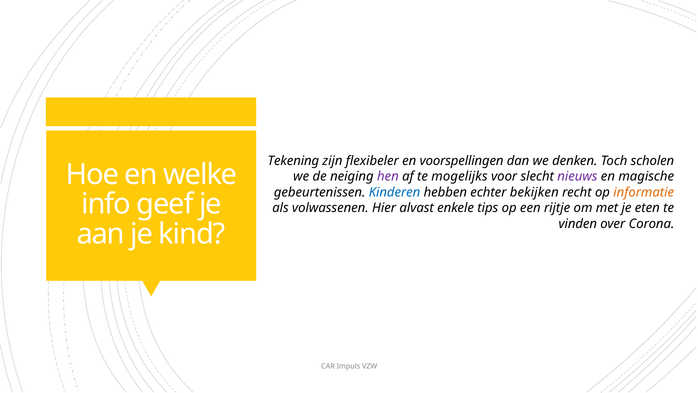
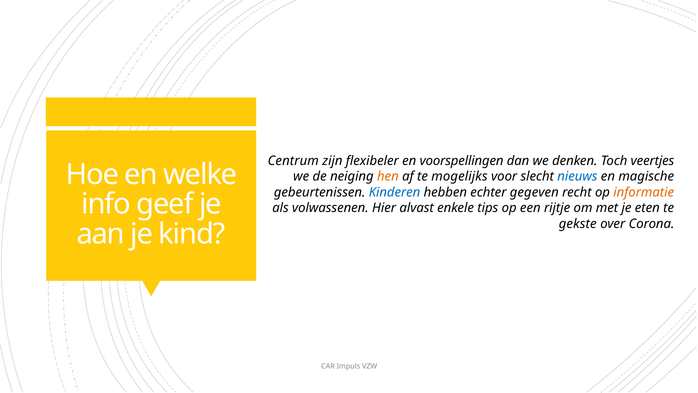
Tekening: Tekening -> Centrum (293, 161)
scholen: scholen -> veertjes (652, 161)
hen colour: purple -> orange (388, 176)
nieuws colour: purple -> blue (577, 176)
bekijken: bekijken -> gegeven (534, 192)
vinden: vinden -> gekste (578, 224)
